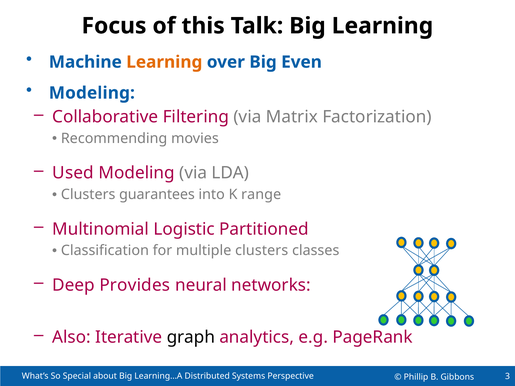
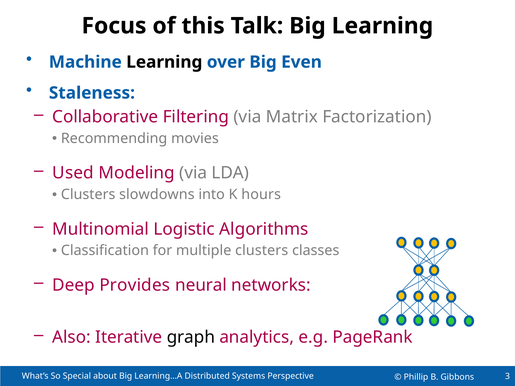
Learning colour: orange -> black (164, 62)
Modeling: Modeling -> Staleness (92, 93)
guarantees: guarantees -> slowdowns (157, 195)
range: range -> hours (261, 195)
Partitioned: Partitioned -> Algorithms (264, 229)
